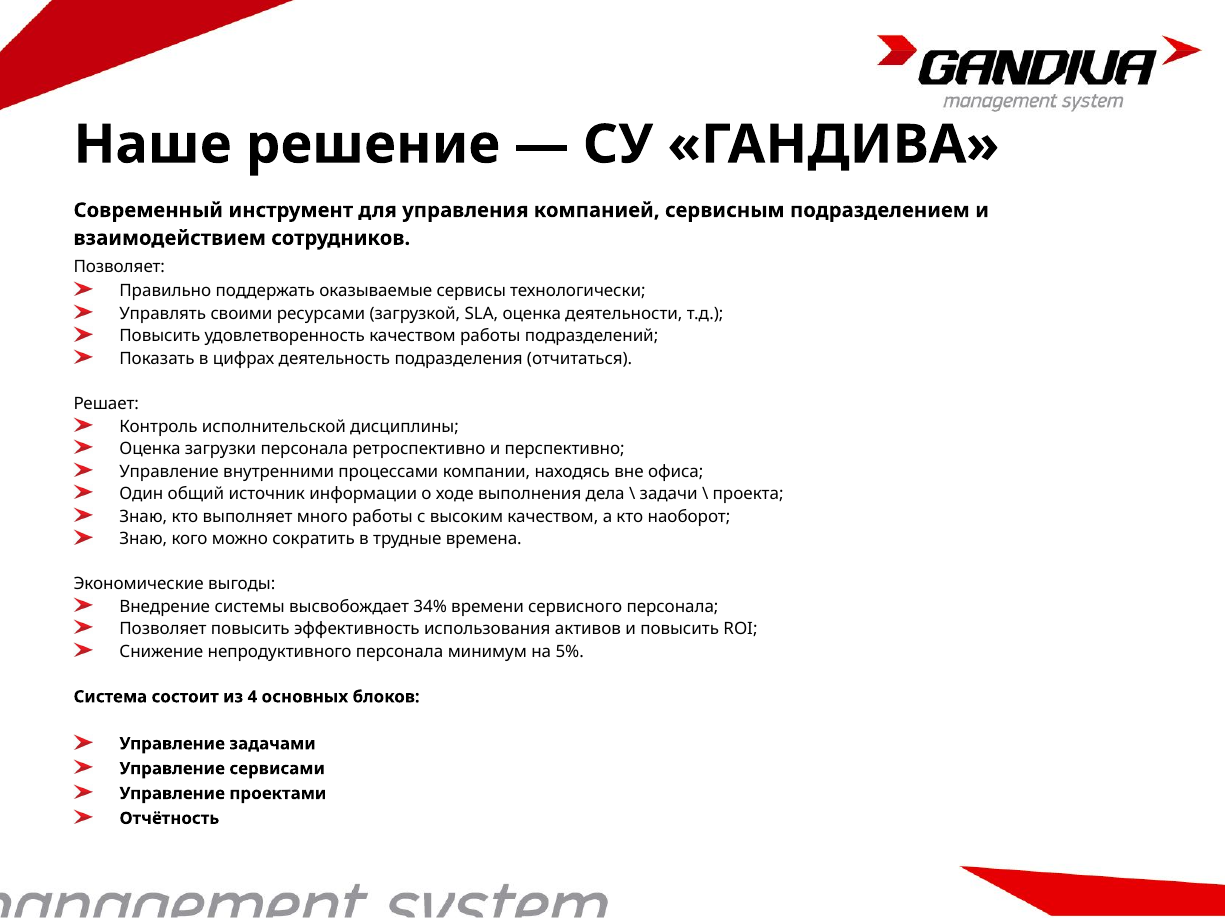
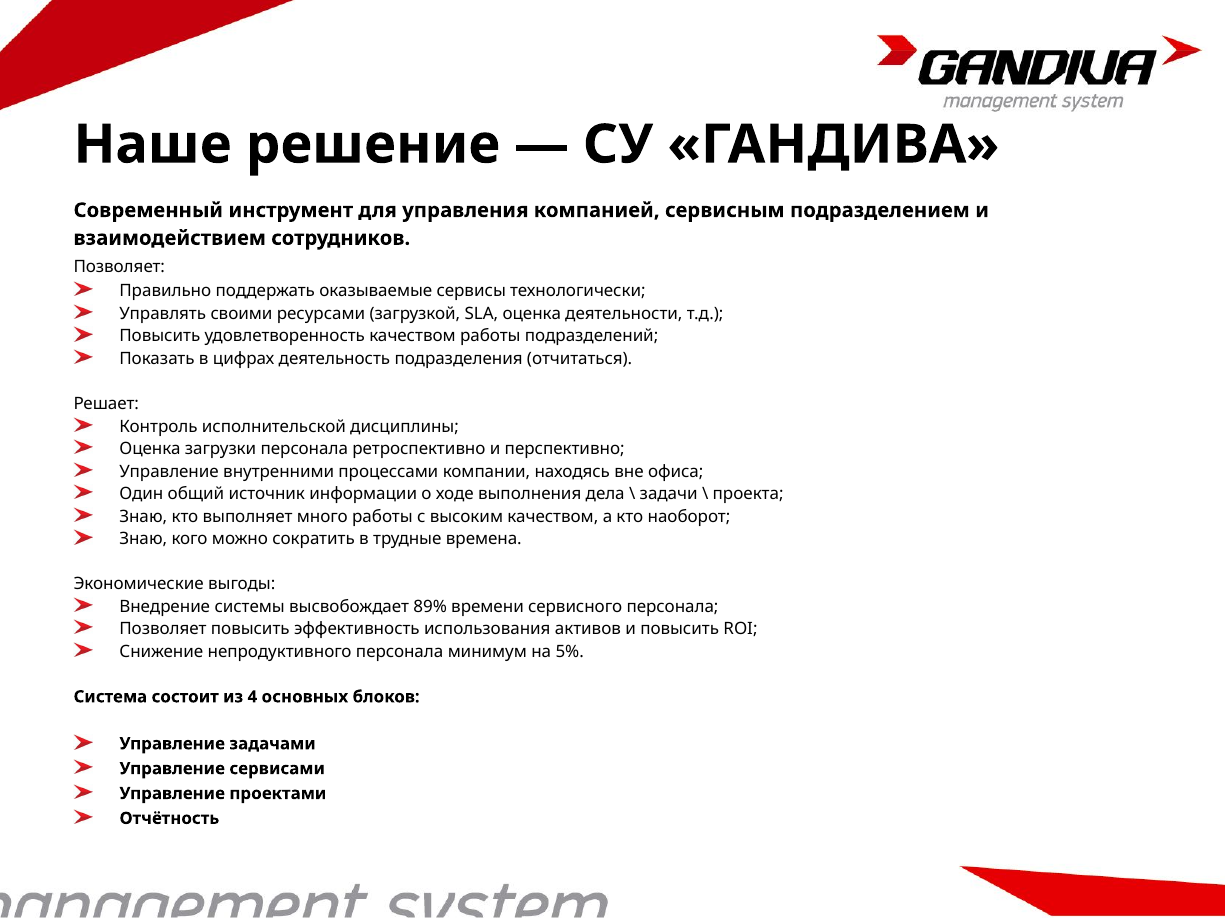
34%: 34% -> 89% (430, 607)
